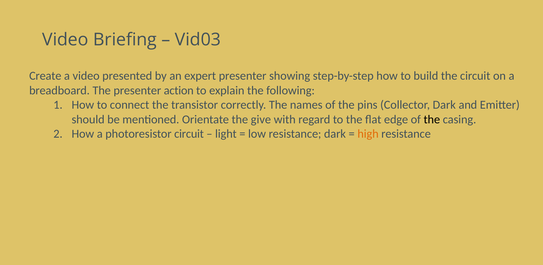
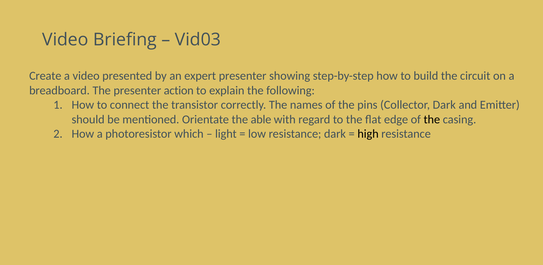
give: give -> able (261, 120)
photoresistor circuit: circuit -> which (189, 134)
high colour: orange -> black (368, 134)
